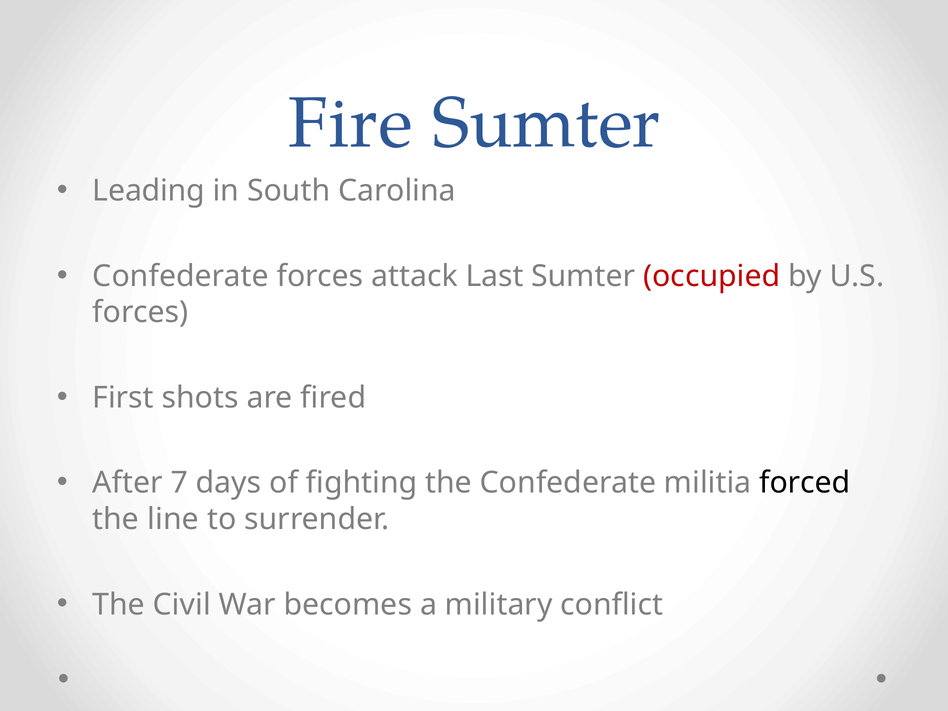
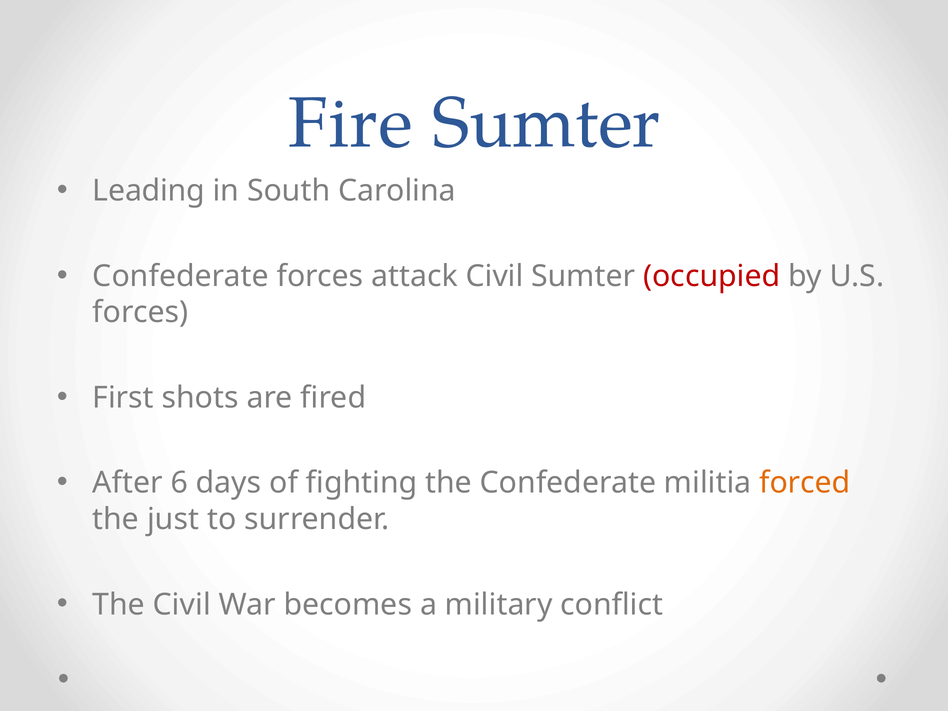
attack Last: Last -> Civil (495, 276)
7: 7 -> 6 (179, 483)
forced colour: black -> orange (805, 483)
line: line -> just (173, 519)
